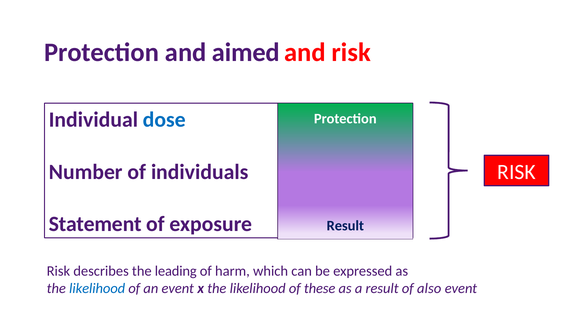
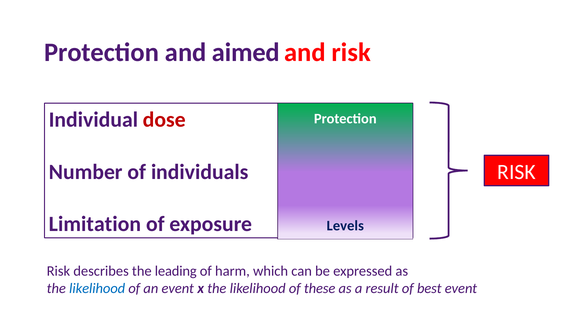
dose colour: blue -> red (164, 120)
Statement: Statement -> Limitation (95, 224)
Result: Result -> Levels (345, 225)
also: also -> best (429, 288)
